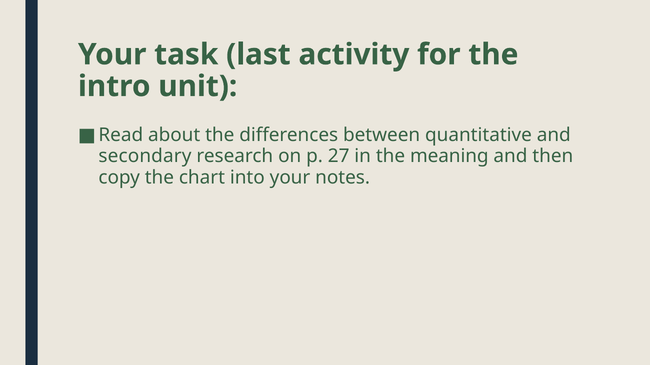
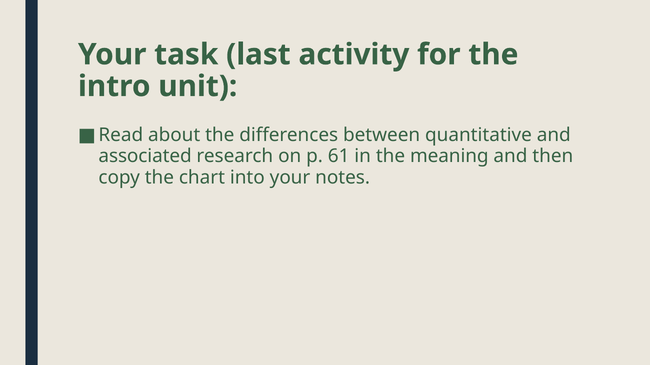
secondary: secondary -> associated (145, 156)
27: 27 -> 61 (339, 156)
